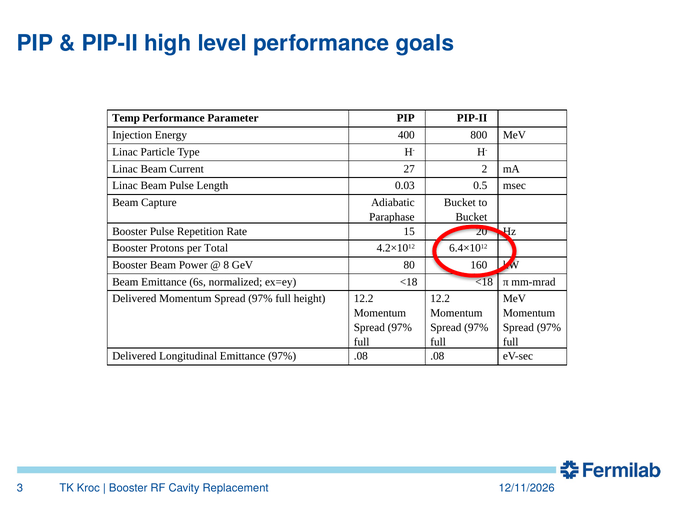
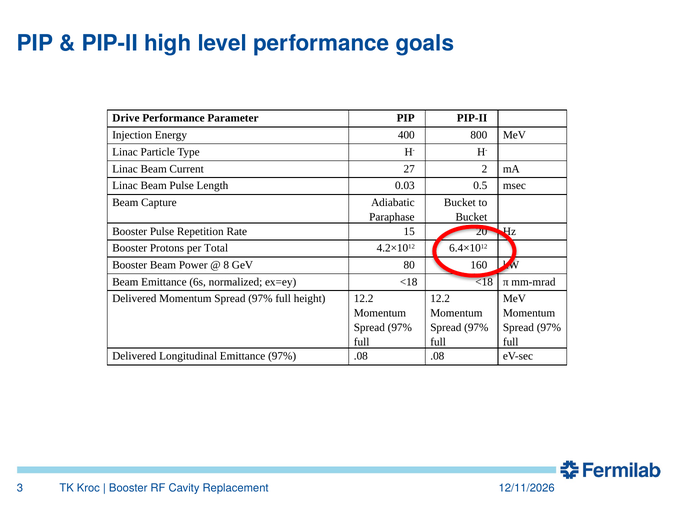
Temp: Temp -> Drive (126, 118)
